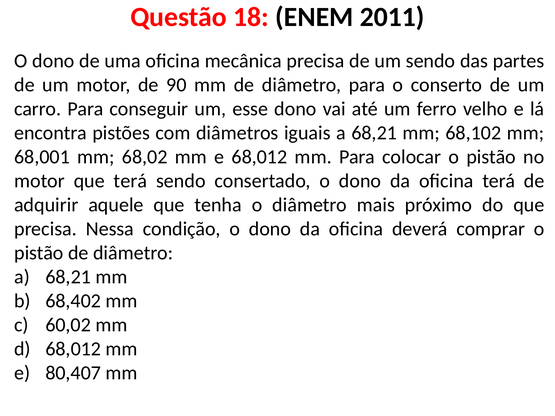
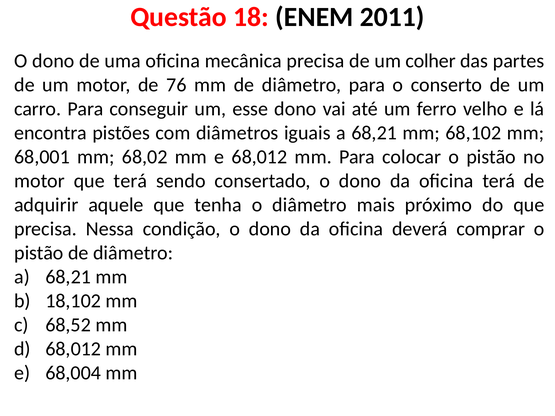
um sendo: sendo -> colher (431, 61)
90: 90 -> 76 (176, 85)
68,402: 68,402 -> 18,102 (73, 301)
60,02: 60,02 -> 68,52 (68, 325)
80,407: 80,407 -> 68,004 (73, 373)
